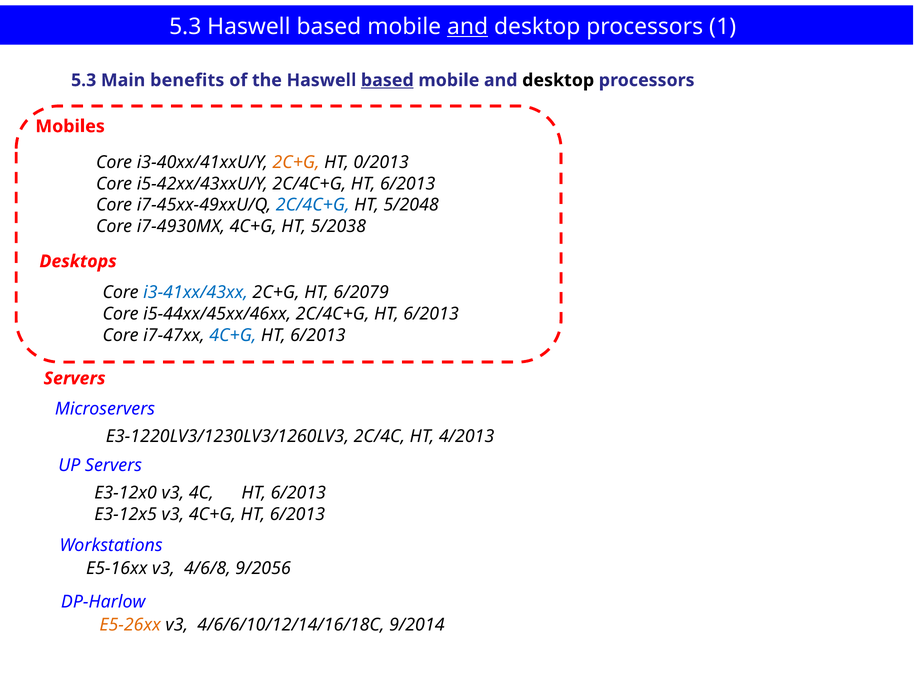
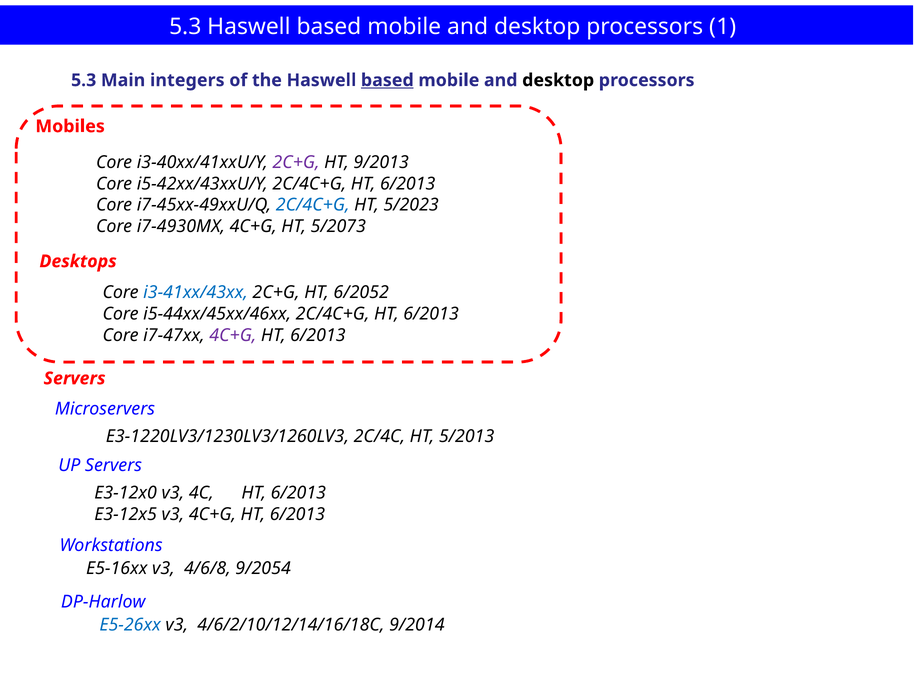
and underline: present -> none (468, 27)
benefits: benefits -> integers (187, 80)
2C+G colour: orange -> purple (296, 162)
0/2013: 0/2013 -> 9/2013 (381, 162)
5/2048: 5/2048 -> 5/2023 (411, 205)
5/2038: 5/2038 -> 5/2073 (338, 227)
6/2079: 6/2079 -> 6/2052 (361, 293)
4C+G colour: blue -> purple (233, 335)
4/2013: 4/2013 -> 5/2013 (467, 437)
9/2056: 9/2056 -> 9/2054 (263, 569)
E5-26xx colour: orange -> blue (130, 625)
4/6/6/10/12/14/16/18C: 4/6/6/10/12/14/16/18C -> 4/6/2/10/12/14/16/18C (291, 625)
